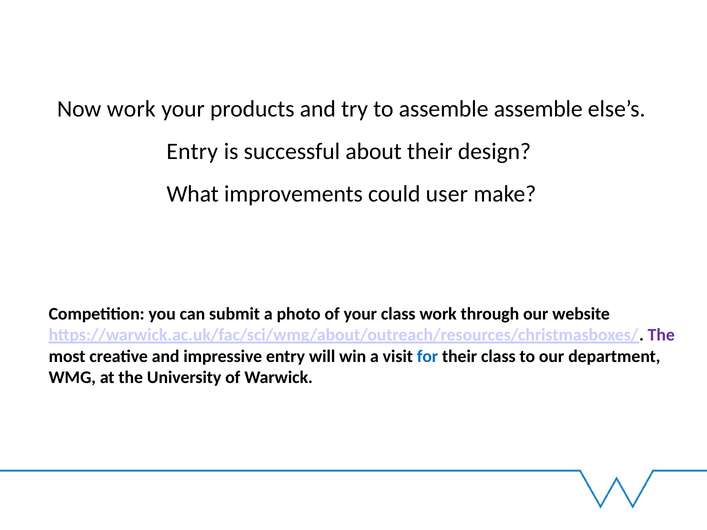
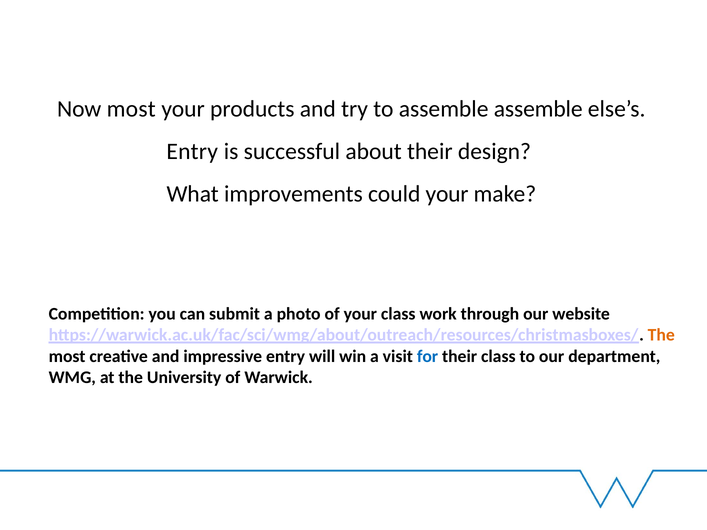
Now work: work -> most (131, 109)
could user: user -> your (447, 194)
The colour: purple -> orange (661, 335)
